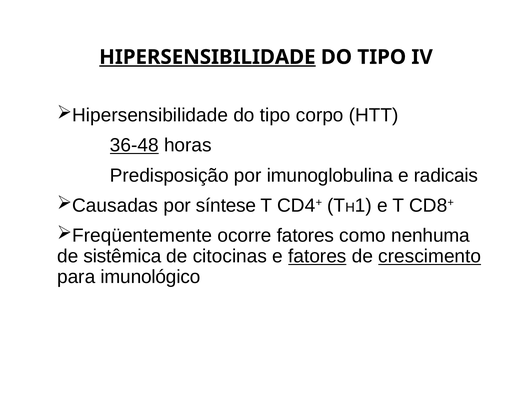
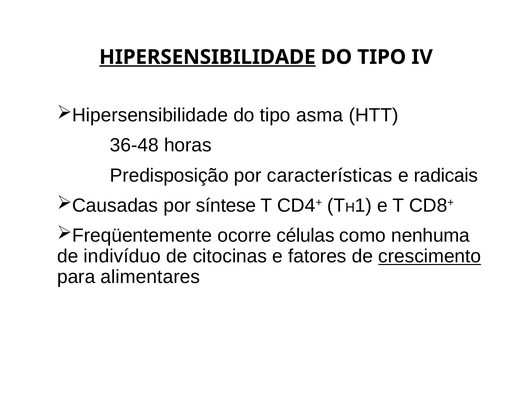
corpo: corpo -> asma (320, 115)
36-48 underline: present -> none (134, 145)
imunoglobulina: imunoglobulina -> características (330, 175)
ocorre fatores: fatores -> células (305, 236)
sistêmica: sistêmica -> indivíduo (122, 256)
fatores underline: present -> none (317, 256)
imunológico: imunológico -> alimentares (150, 277)
